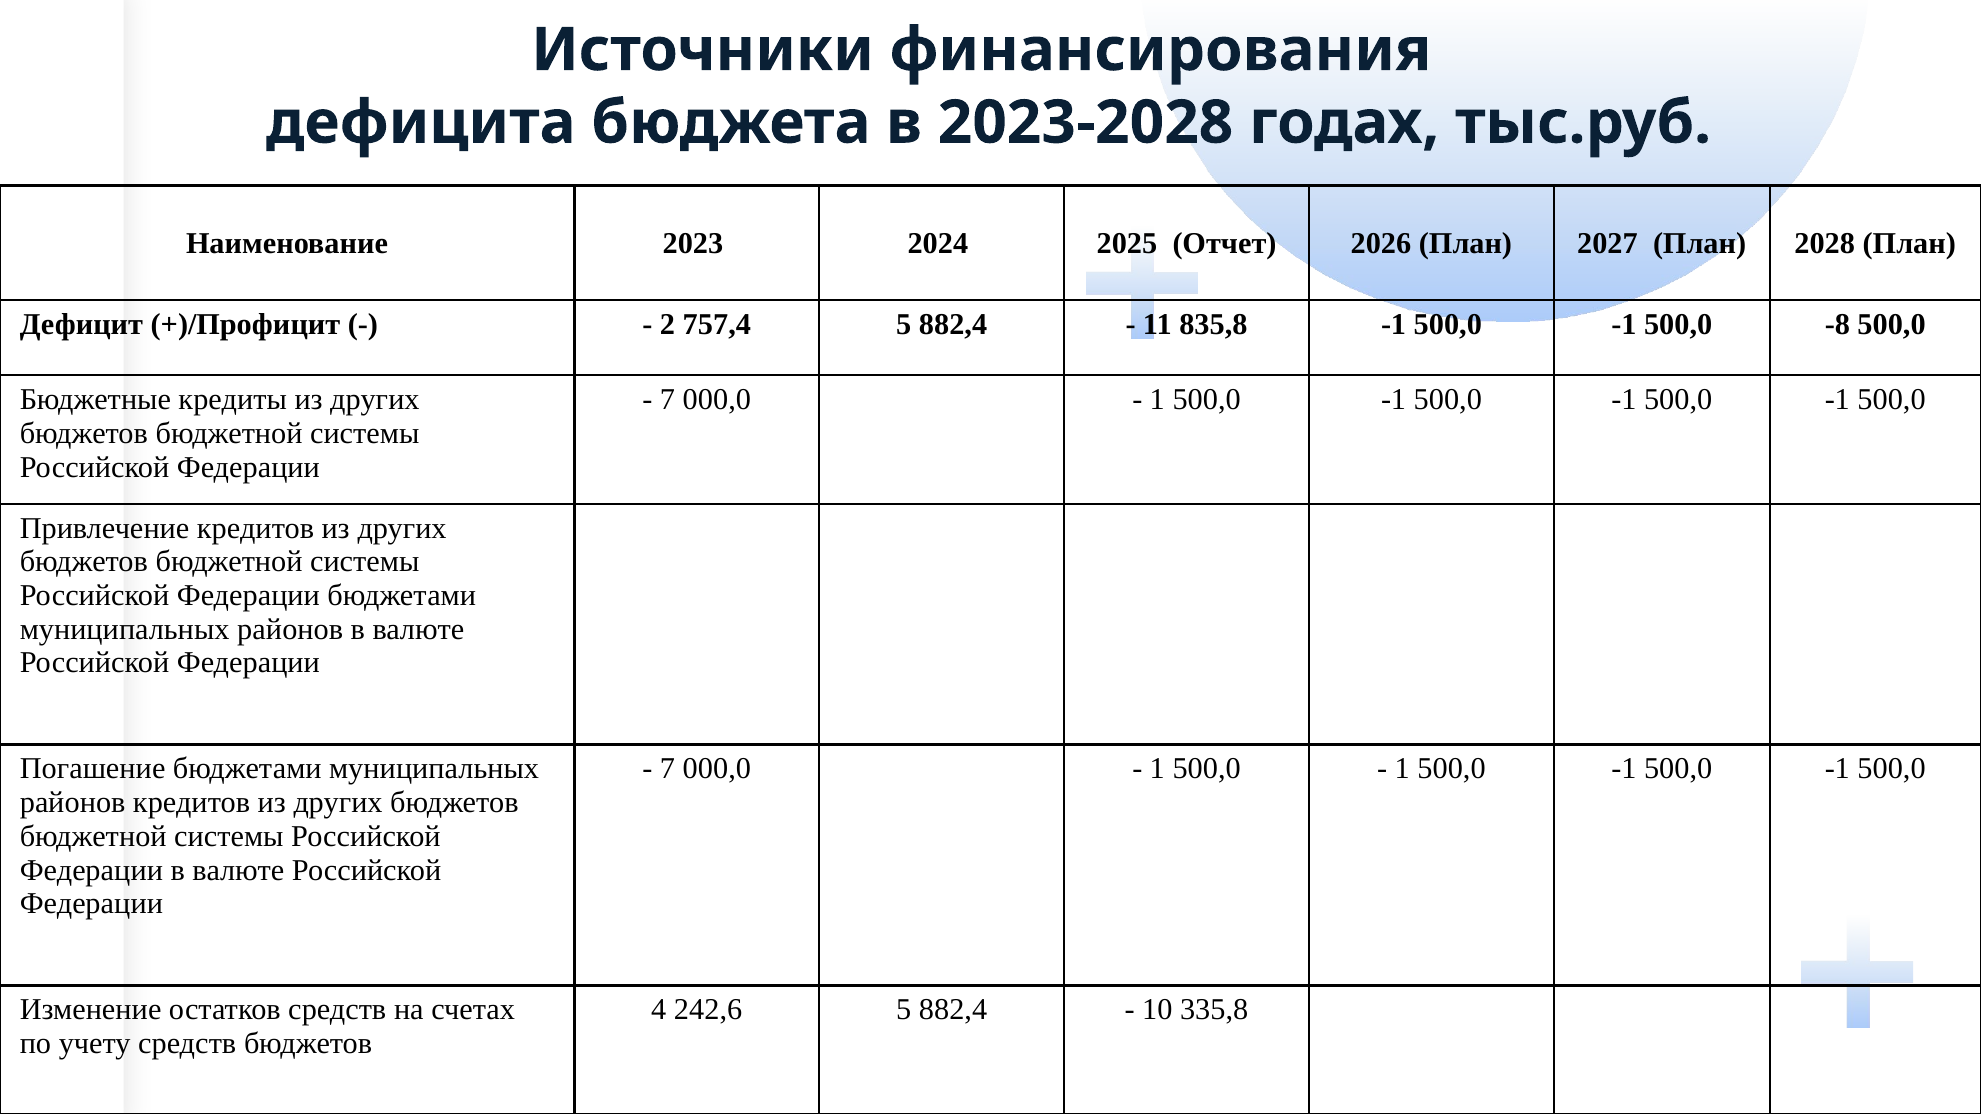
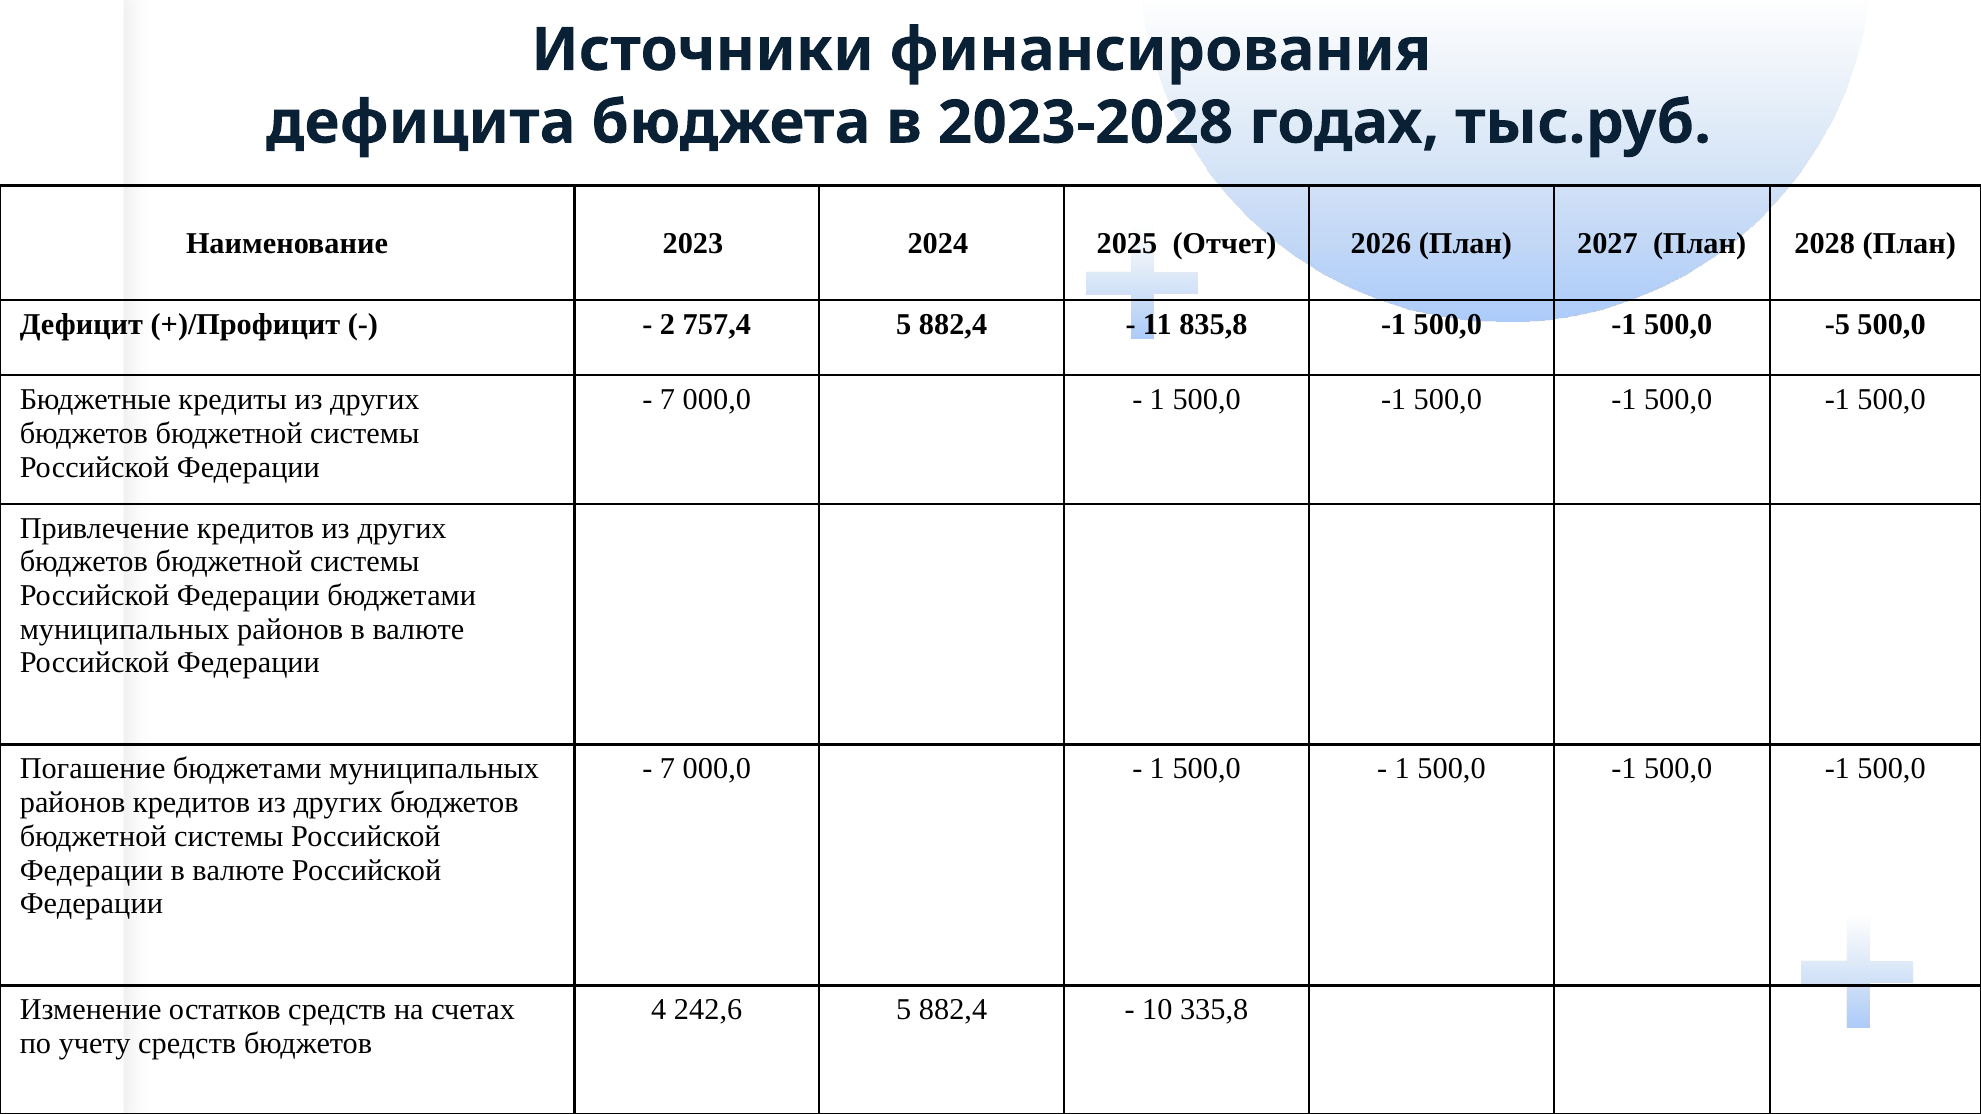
-8: -8 -> -5 (1837, 325)
